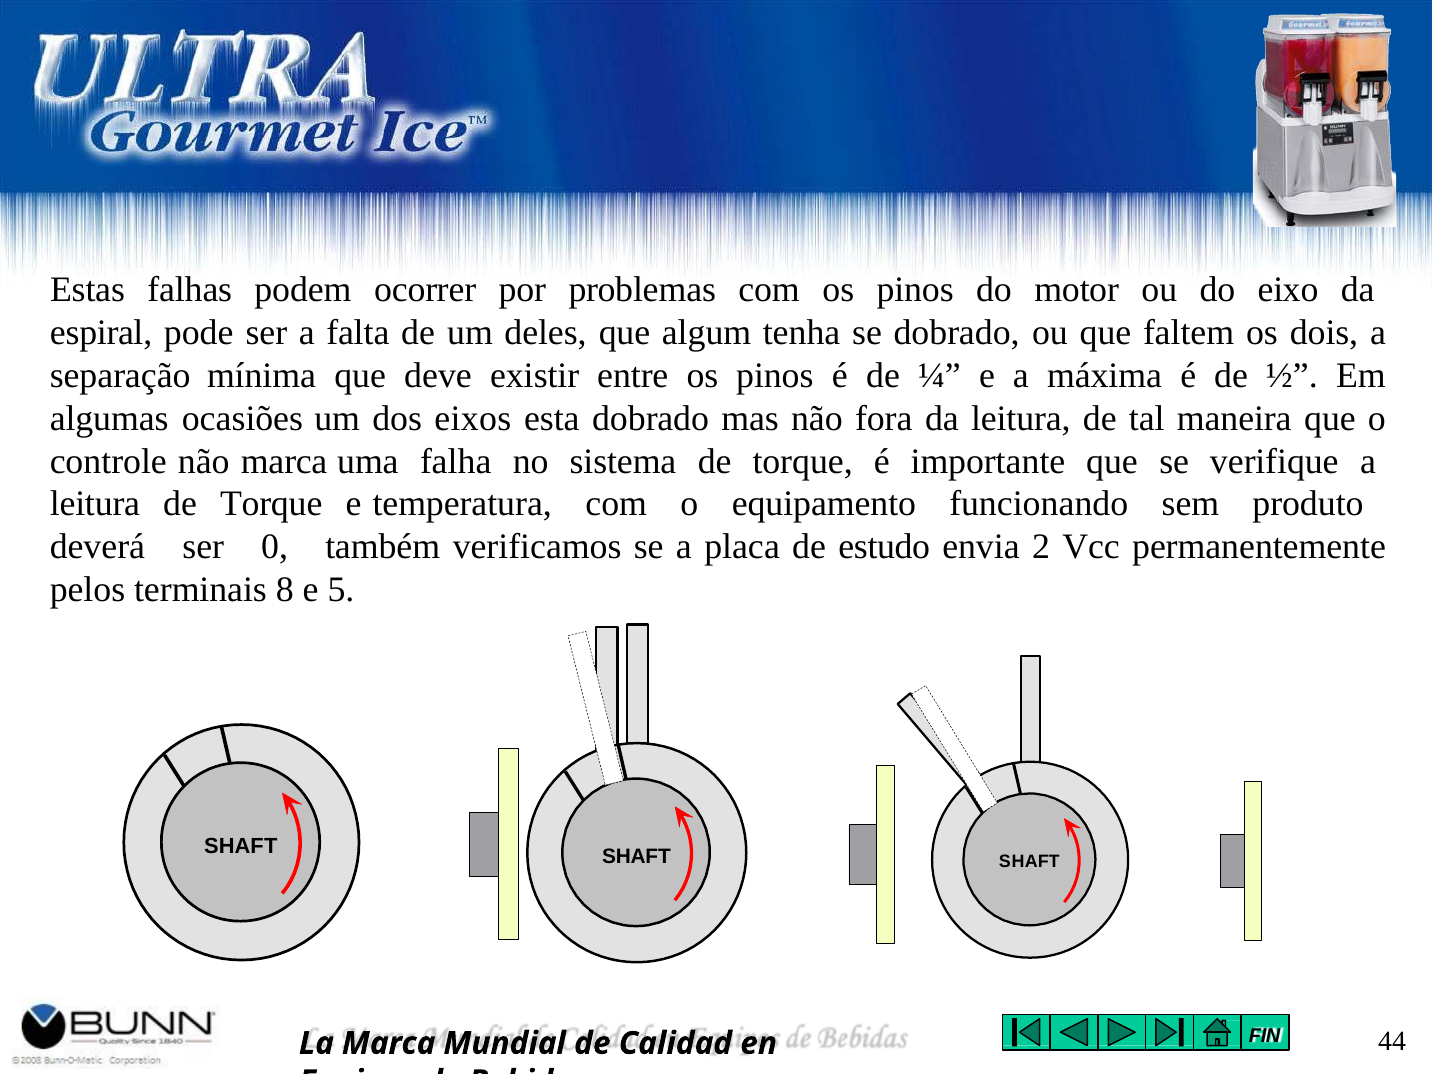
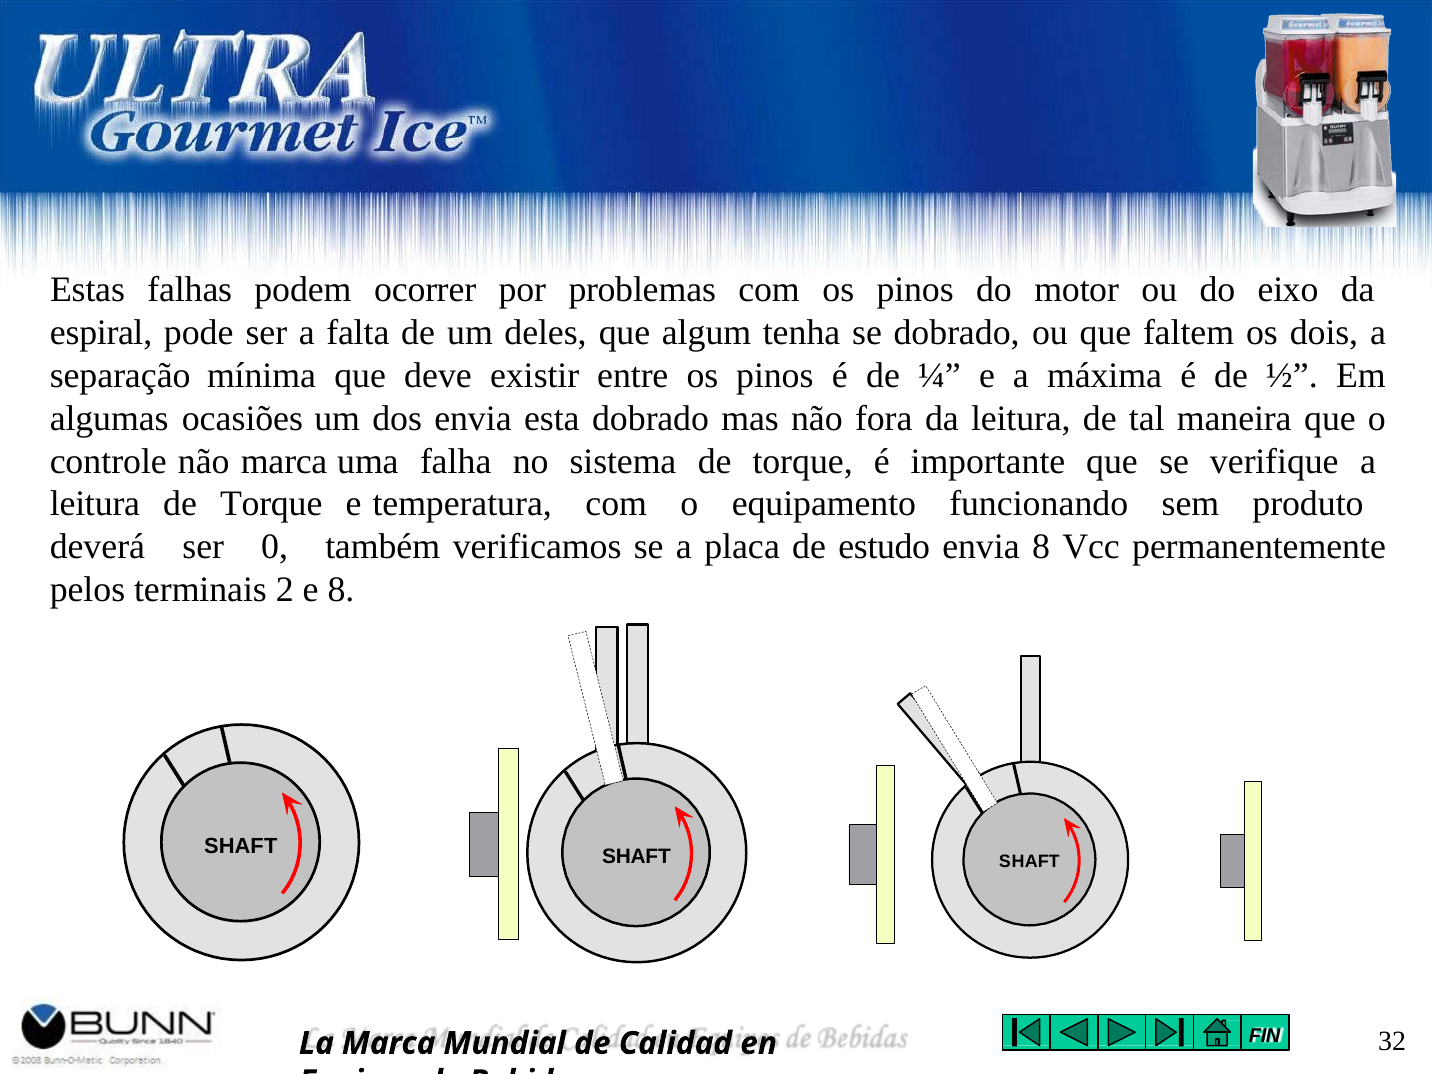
dos eixos: eixos -> envia (473, 418)
envia 2: 2 -> 8 (1041, 547)
8: 8 -> 2 (285, 590)
e 5: 5 -> 8 (341, 590)
44: 44 -> 32 (1392, 1041)
